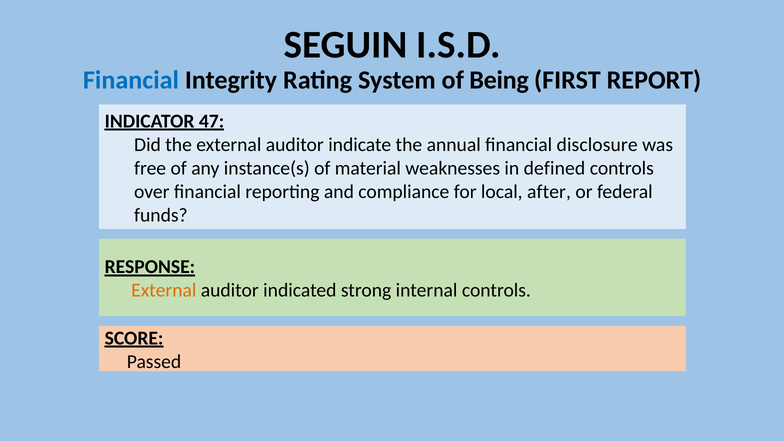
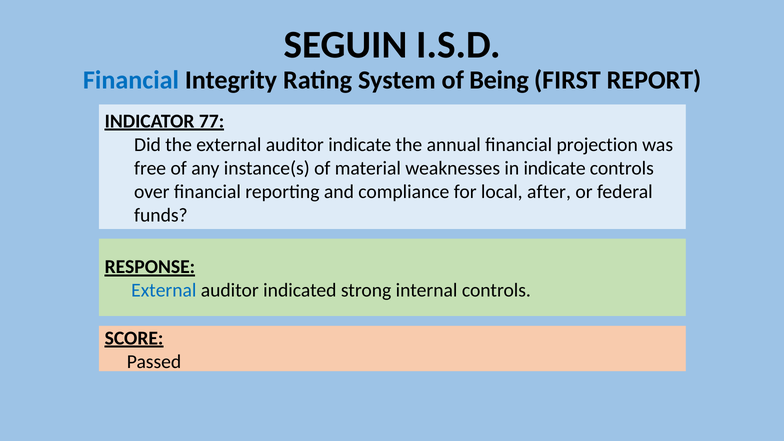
47: 47 -> 77 (212, 121)
disclosure: disclosure -> projection (597, 145)
in defined: defined -> indicate (555, 168)
External colour: orange -> blue (164, 290)
